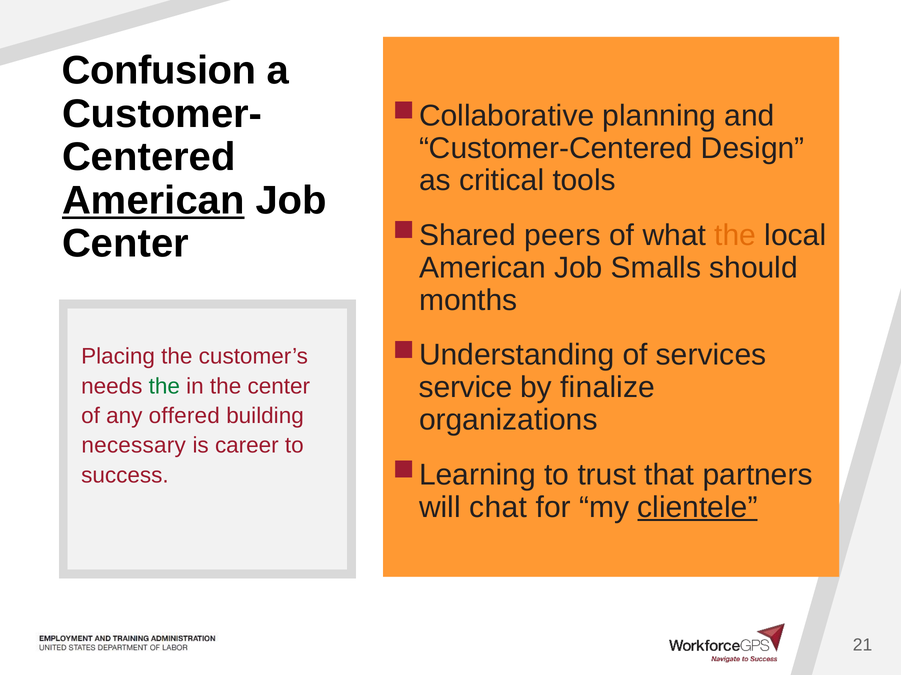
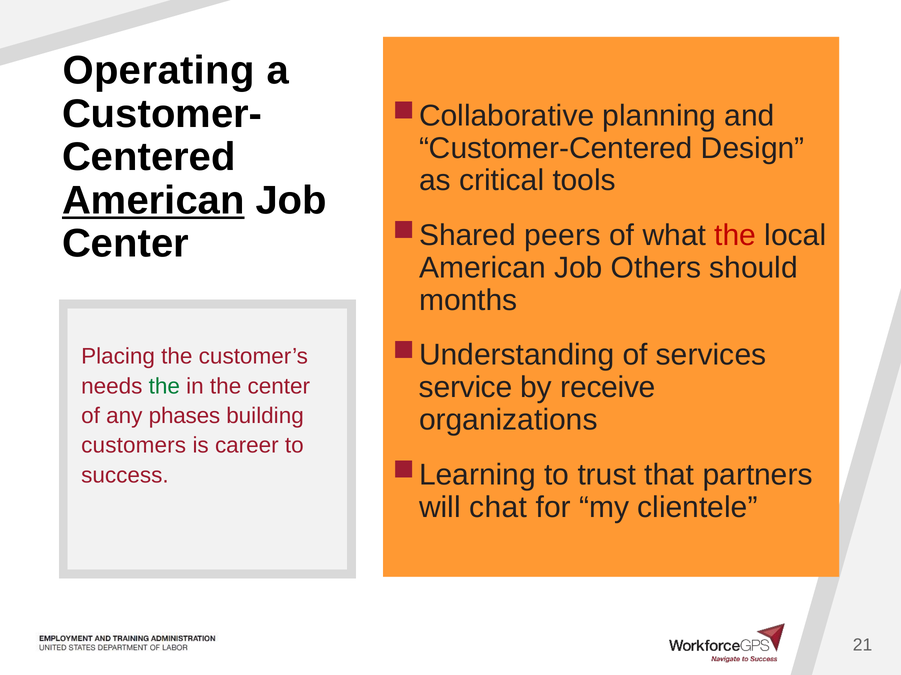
Confusion: Confusion -> Operating (159, 71)
the colour: orange -> red (735, 236)
Smalls: Smalls -> Others (656, 268)
finalize: finalize -> receive (608, 388)
offered: offered -> phases (184, 416)
necessary: necessary -> customers (134, 446)
clientele underline: present -> none (697, 508)
